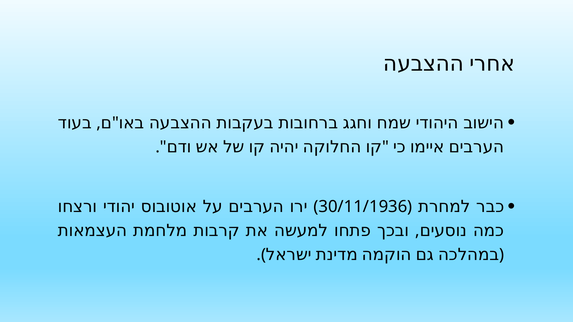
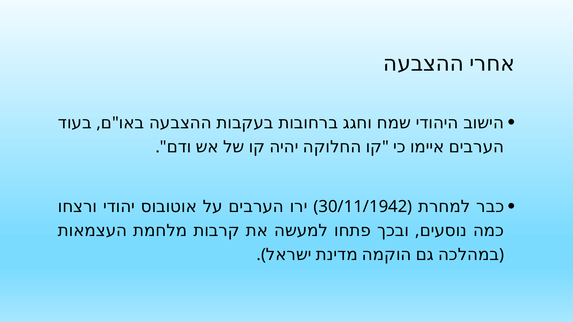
30/11/1936: 30/11/1936 -> 30/11/1942 (363, 207)
